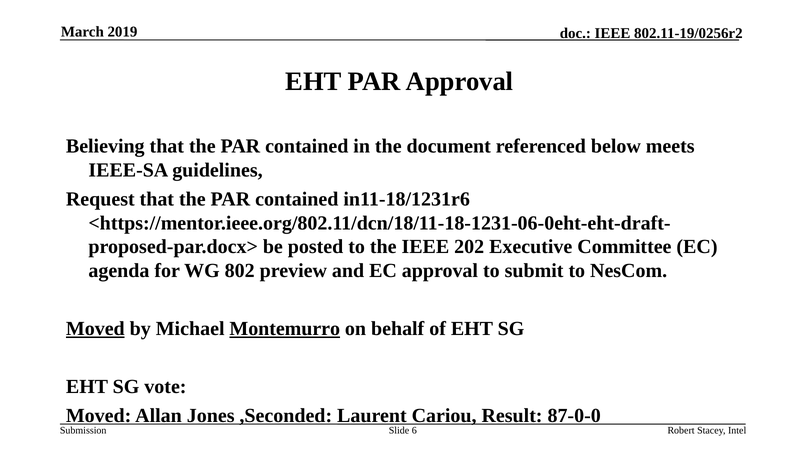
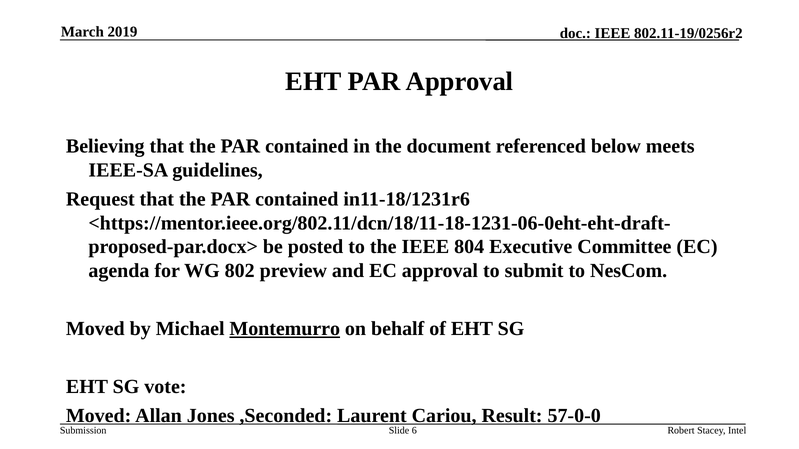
202: 202 -> 804 (469, 247)
Moved underline: present -> none (95, 329)
87-0-0: 87-0-0 -> 57-0-0 (574, 416)
